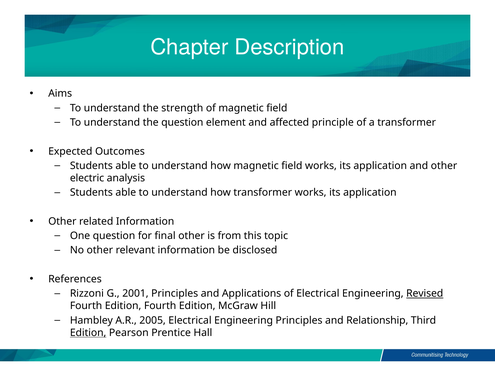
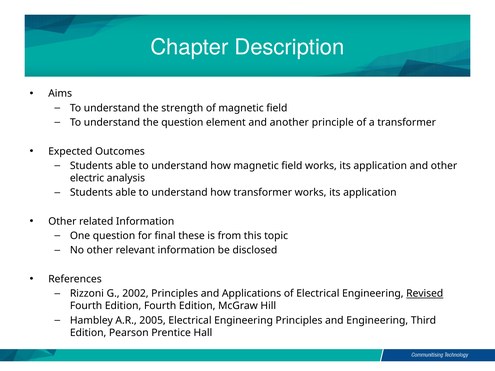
affected: affected -> another (289, 123)
final other: other -> these (192, 236)
2001: 2001 -> 2002 (135, 294)
and Relationship: Relationship -> Engineering (377, 321)
Edition underline: present -> none (88, 333)
